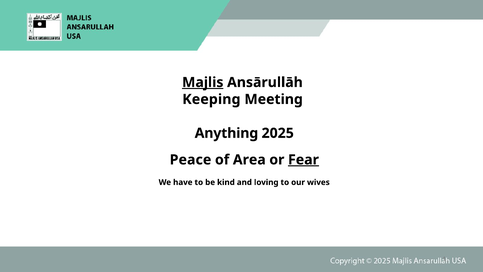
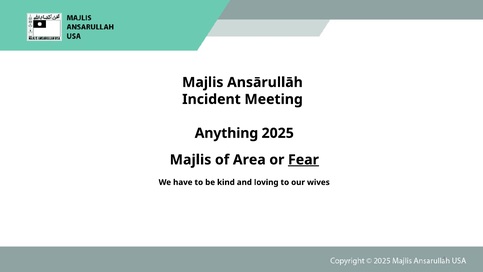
Majlis underline: present -> none (203, 82)
Keeping: Keeping -> Incident (211, 99)
Peace: Peace -> Majlis (191, 160)
